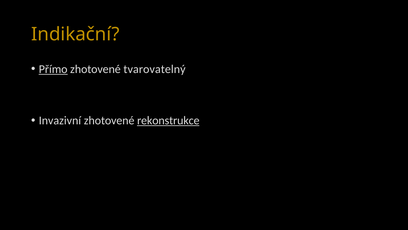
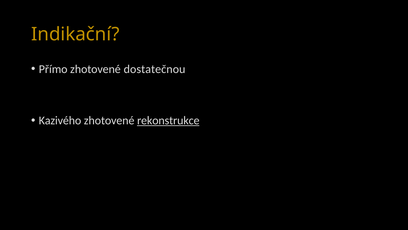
Přímo underline: present -> none (53, 69)
tvarovatelný: tvarovatelný -> dostatečnou (155, 69)
Invazivní: Invazivní -> Kazivého (60, 120)
